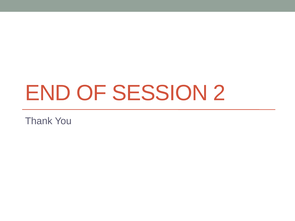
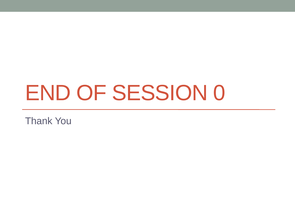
2: 2 -> 0 (219, 93)
